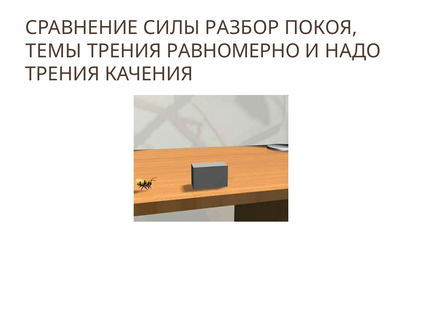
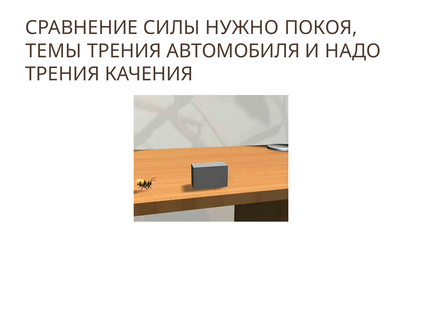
РАЗБОР: РАЗБОР -> НУЖНО (242, 28)
РАВНОМЕРНО: РАВНОМЕРНО -> АВТОМОБИЛЯ (233, 51)
